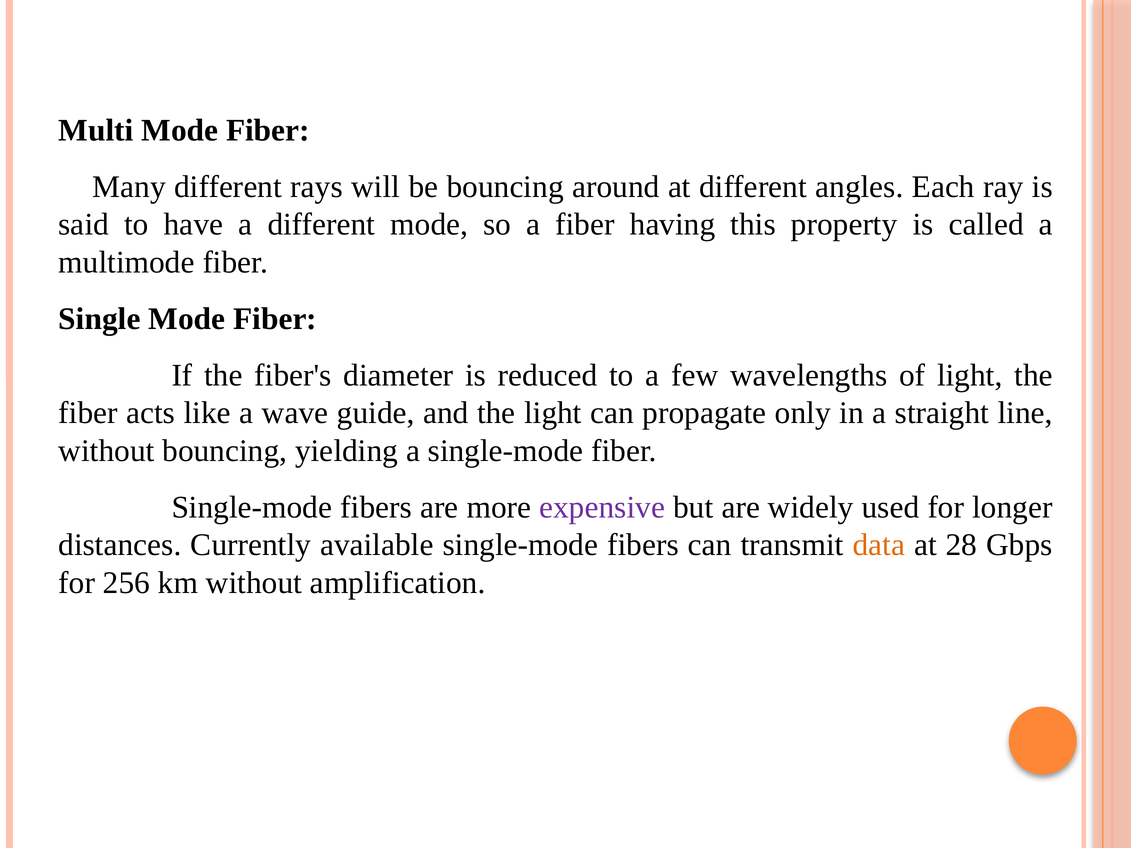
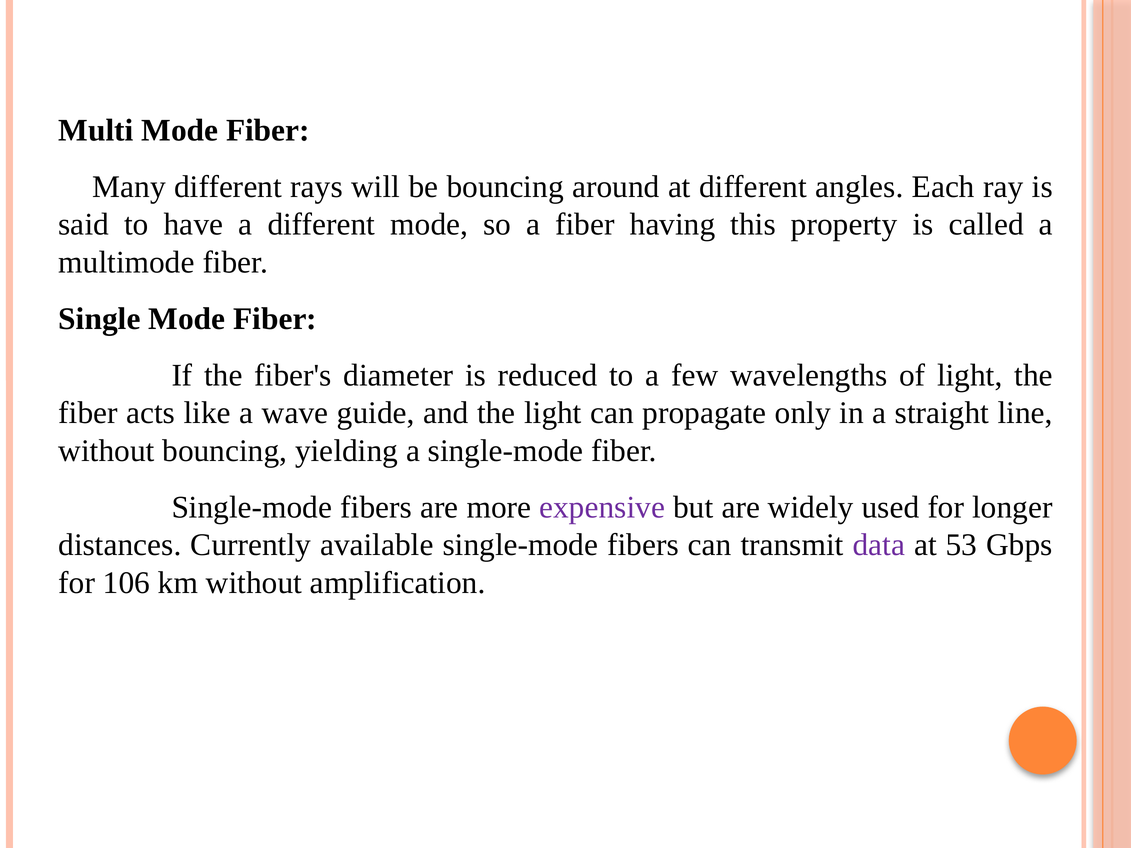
data colour: orange -> purple (879, 545)
28: 28 -> 53 (961, 545)
256: 256 -> 106 (126, 583)
